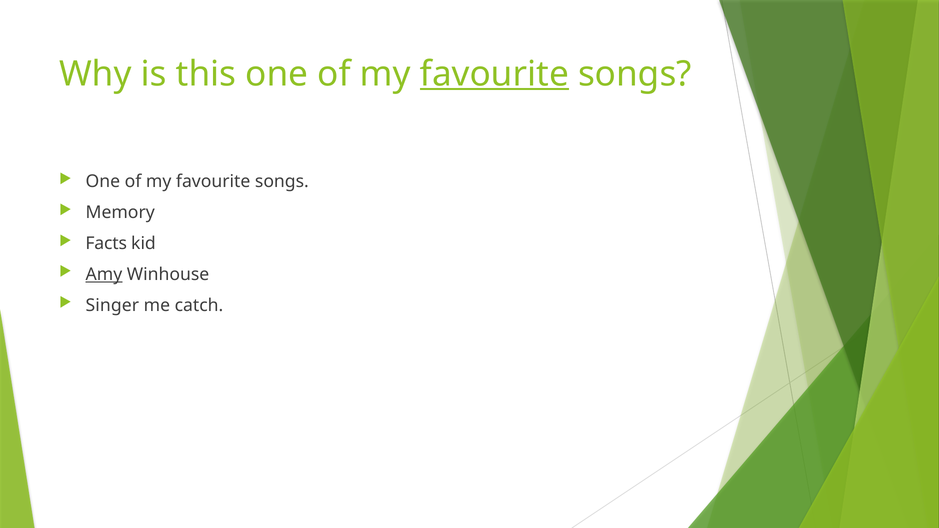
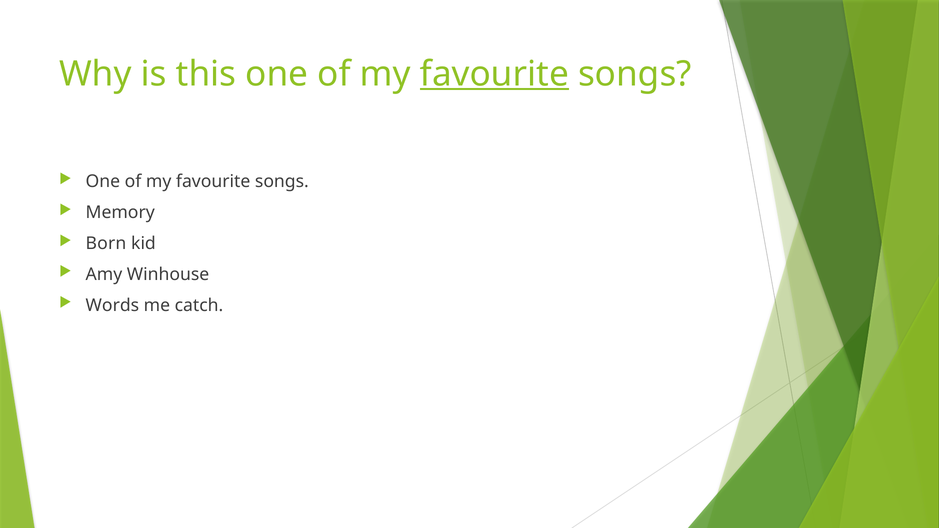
Facts: Facts -> Born (106, 244)
Amy underline: present -> none (104, 274)
Singer: Singer -> Words (112, 305)
